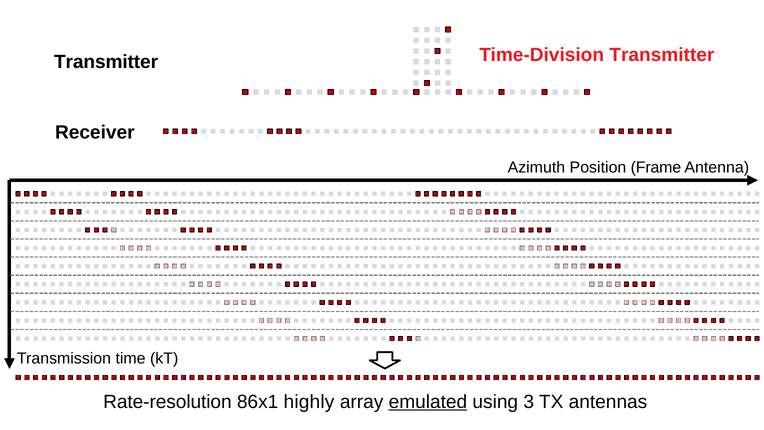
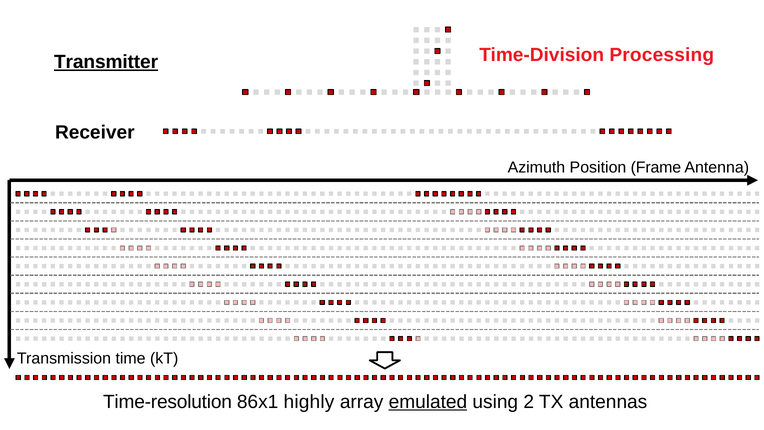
Transmitter underline: none -> present (106, 62)
Time-Division Transmitter: Transmitter -> Processing (662, 55)
Rate-resolution: Rate-resolution -> Time-resolution (167, 402)
3: 3 -> 2 (529, 402)
